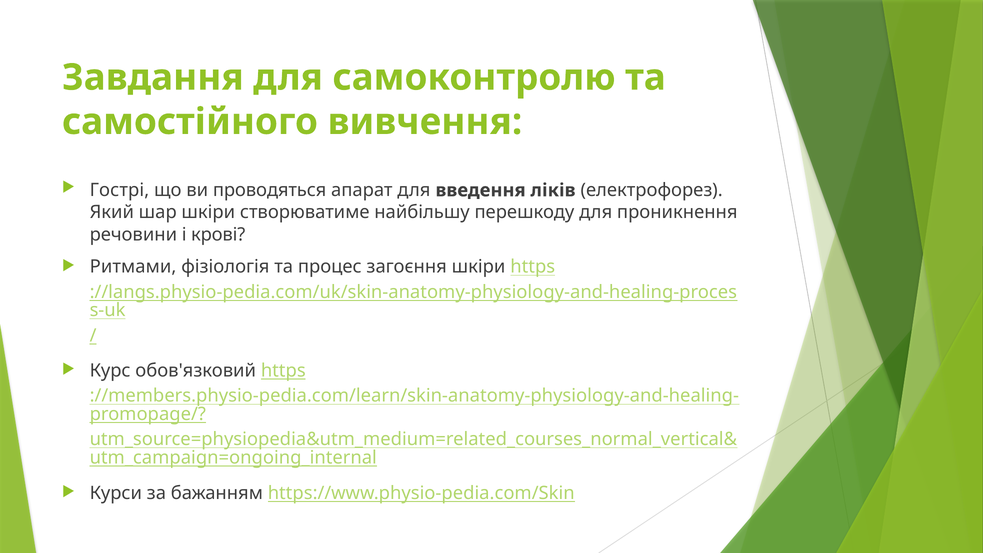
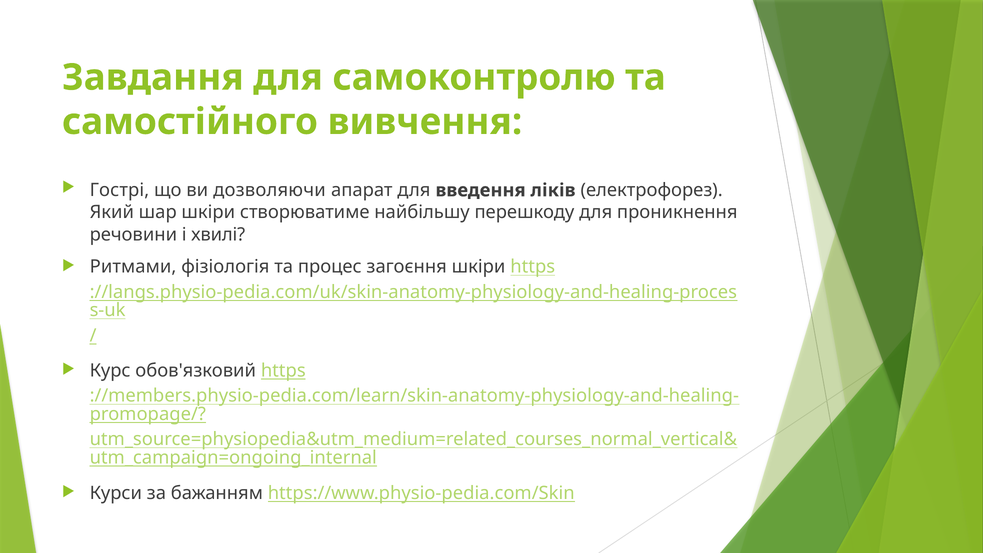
проводяться: проводяться -> дозволяючи (269, 190)
крові: крові -> хвилі (218, 234)
